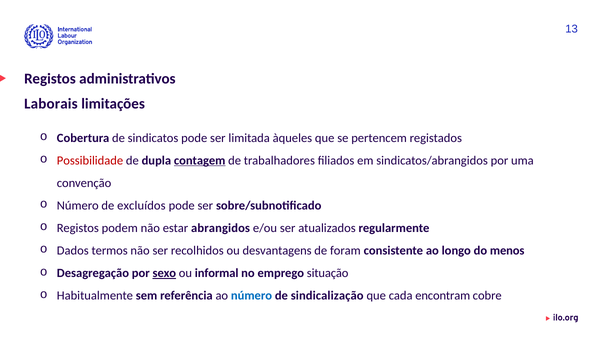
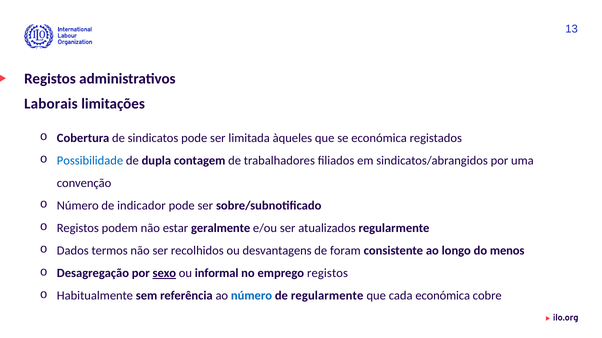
se pertencem: pertencem -> económica (379, 138)
Possibilidade colour: red -> blue (90, 161)
contagem underline: present -> none (200, 161)
excluídos: excluídos -> indicador (141, 206)
abrangidos: abrangidos -> geralmente (221, 228)
emprego situação: situação -> registos (328, 274)
de sindicalização: sindicalização -> regularmente (327, 296)
cada encontram: encontram -> económica (443, 296)
